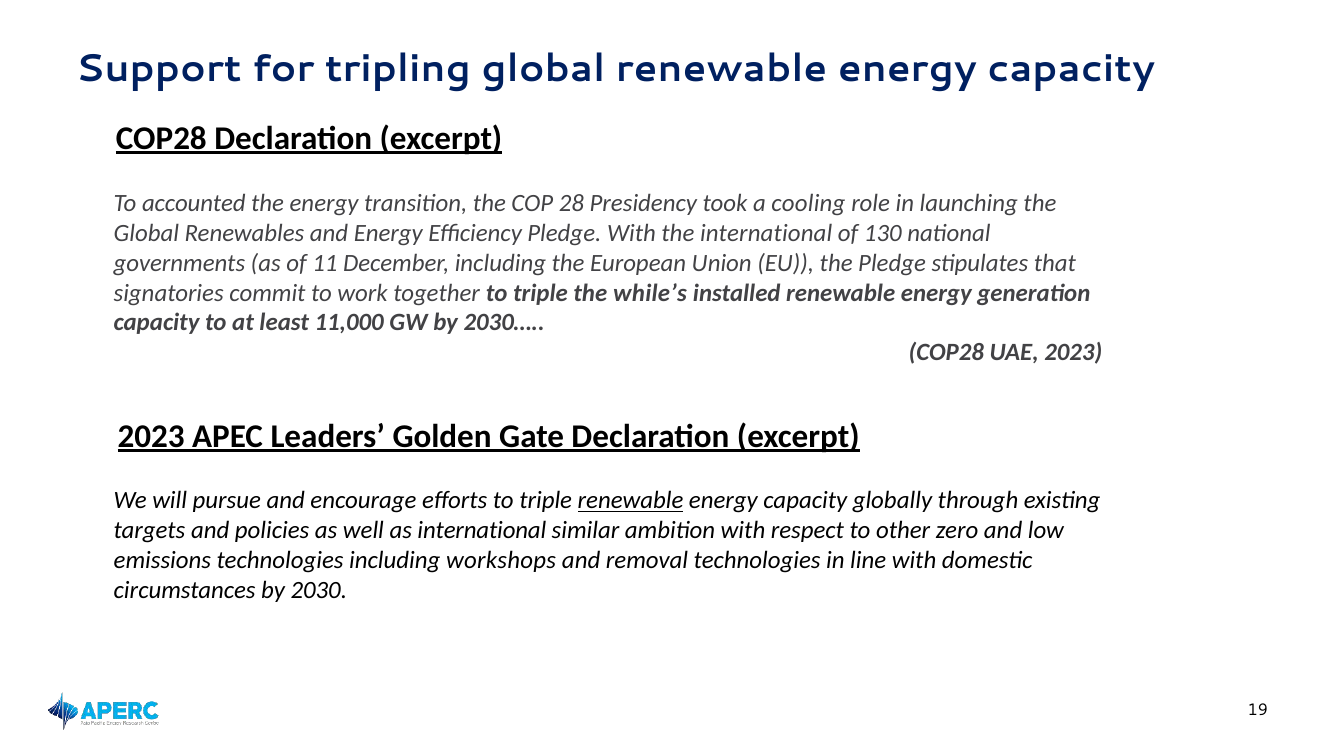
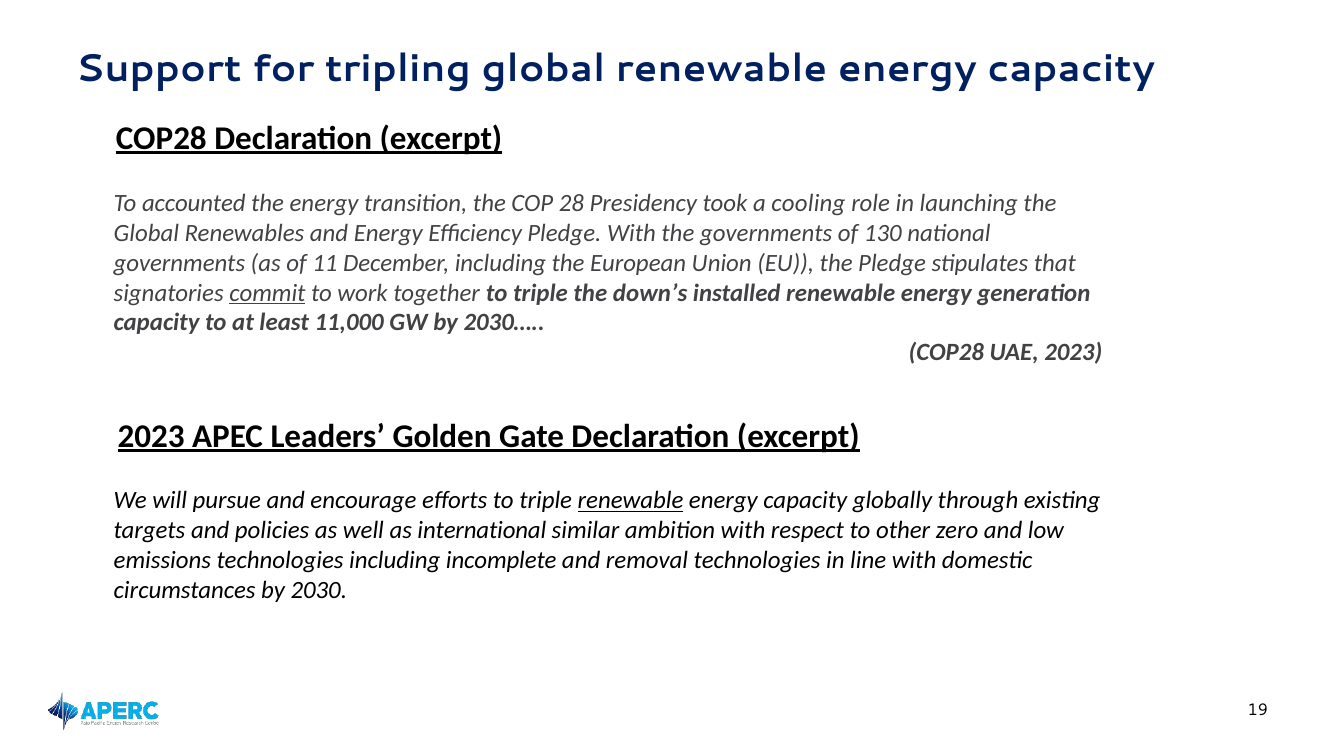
the international: international -> governments (766, 233)
commit underline: none -> present (267, 293)
while’s: while’s -> down’s (650, 293)
workshops: workshops -> incomplete (501, 560)
